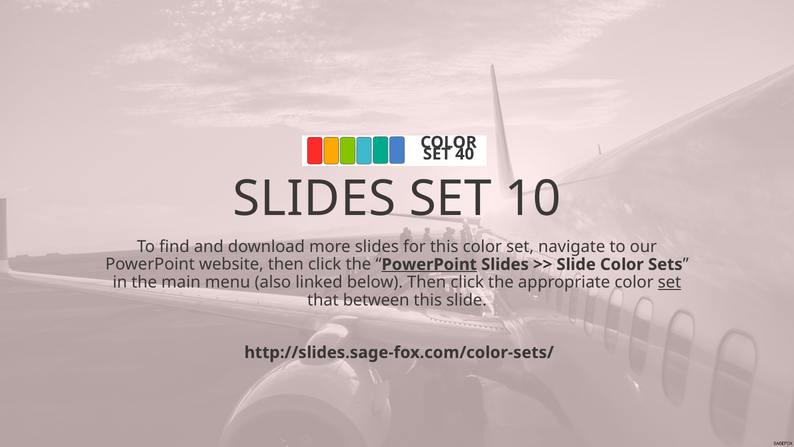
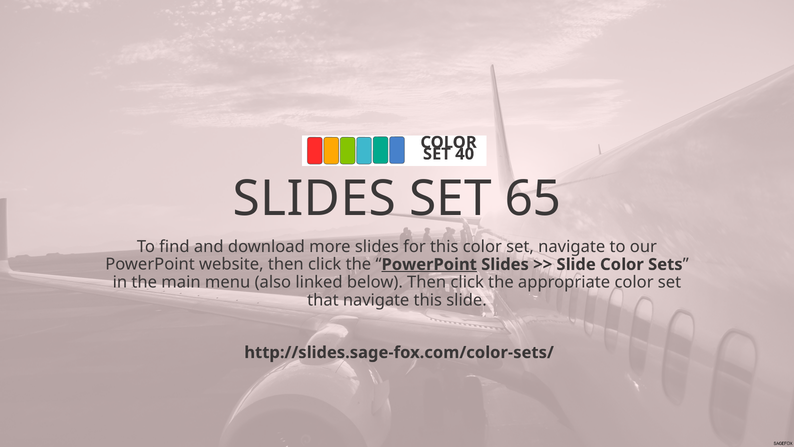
10: 10 -> 65 (533, 198)
set underline: present -> none (669, 282)
that between: between -> navigate (376, 300)
